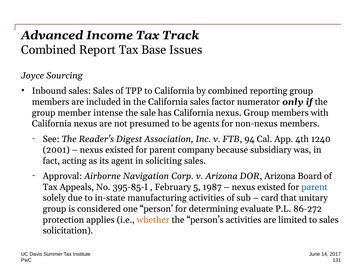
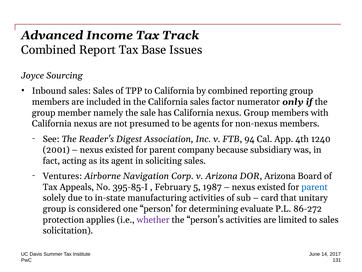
intense: intense -> namely (108, 113)
Approval: Approval -> Ventures (62, 176)
whether colour: orange -> purple (153, 219)
